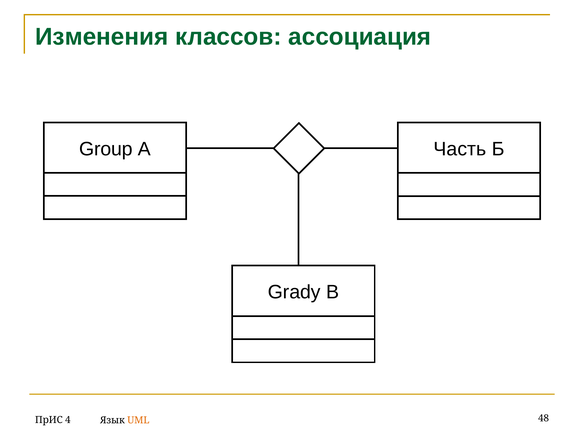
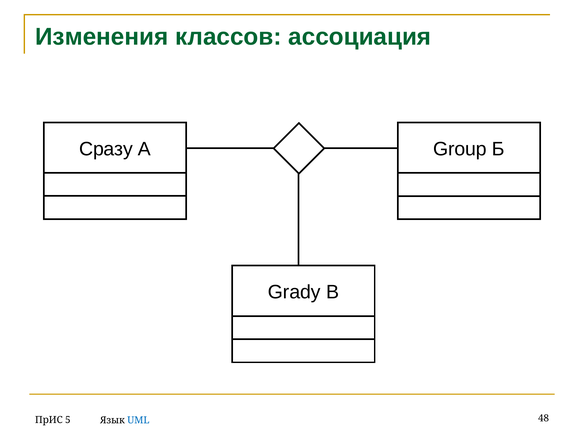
Group: Group -> Сразу (106, 149)
Часть: Часть -> Group (460, 149)
4: 4 -> 5 (68, 420)
UML colour: orange -> blue (138, 420)
